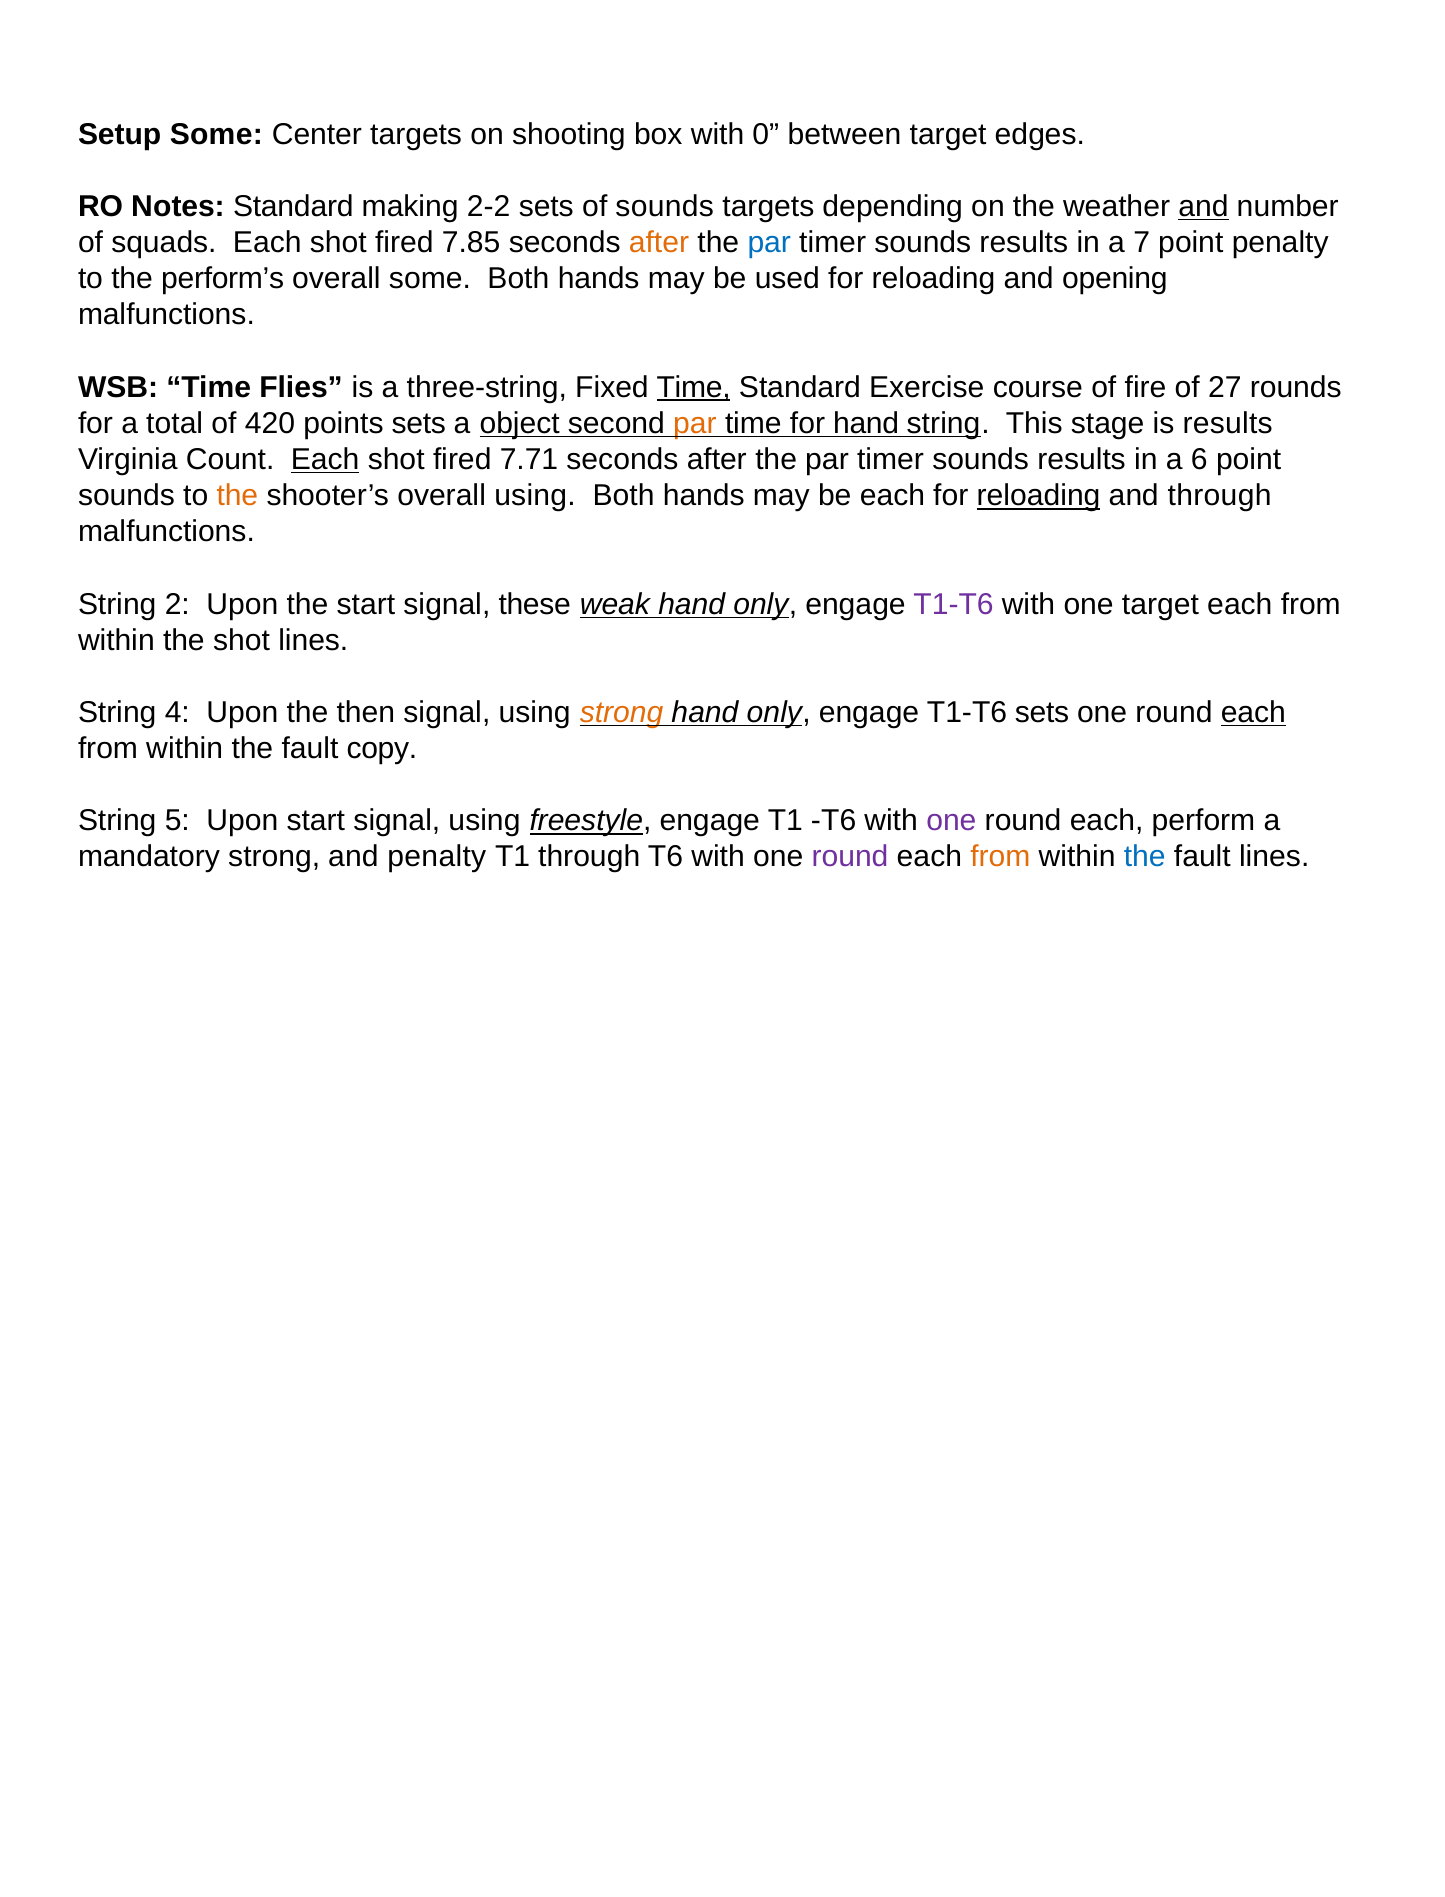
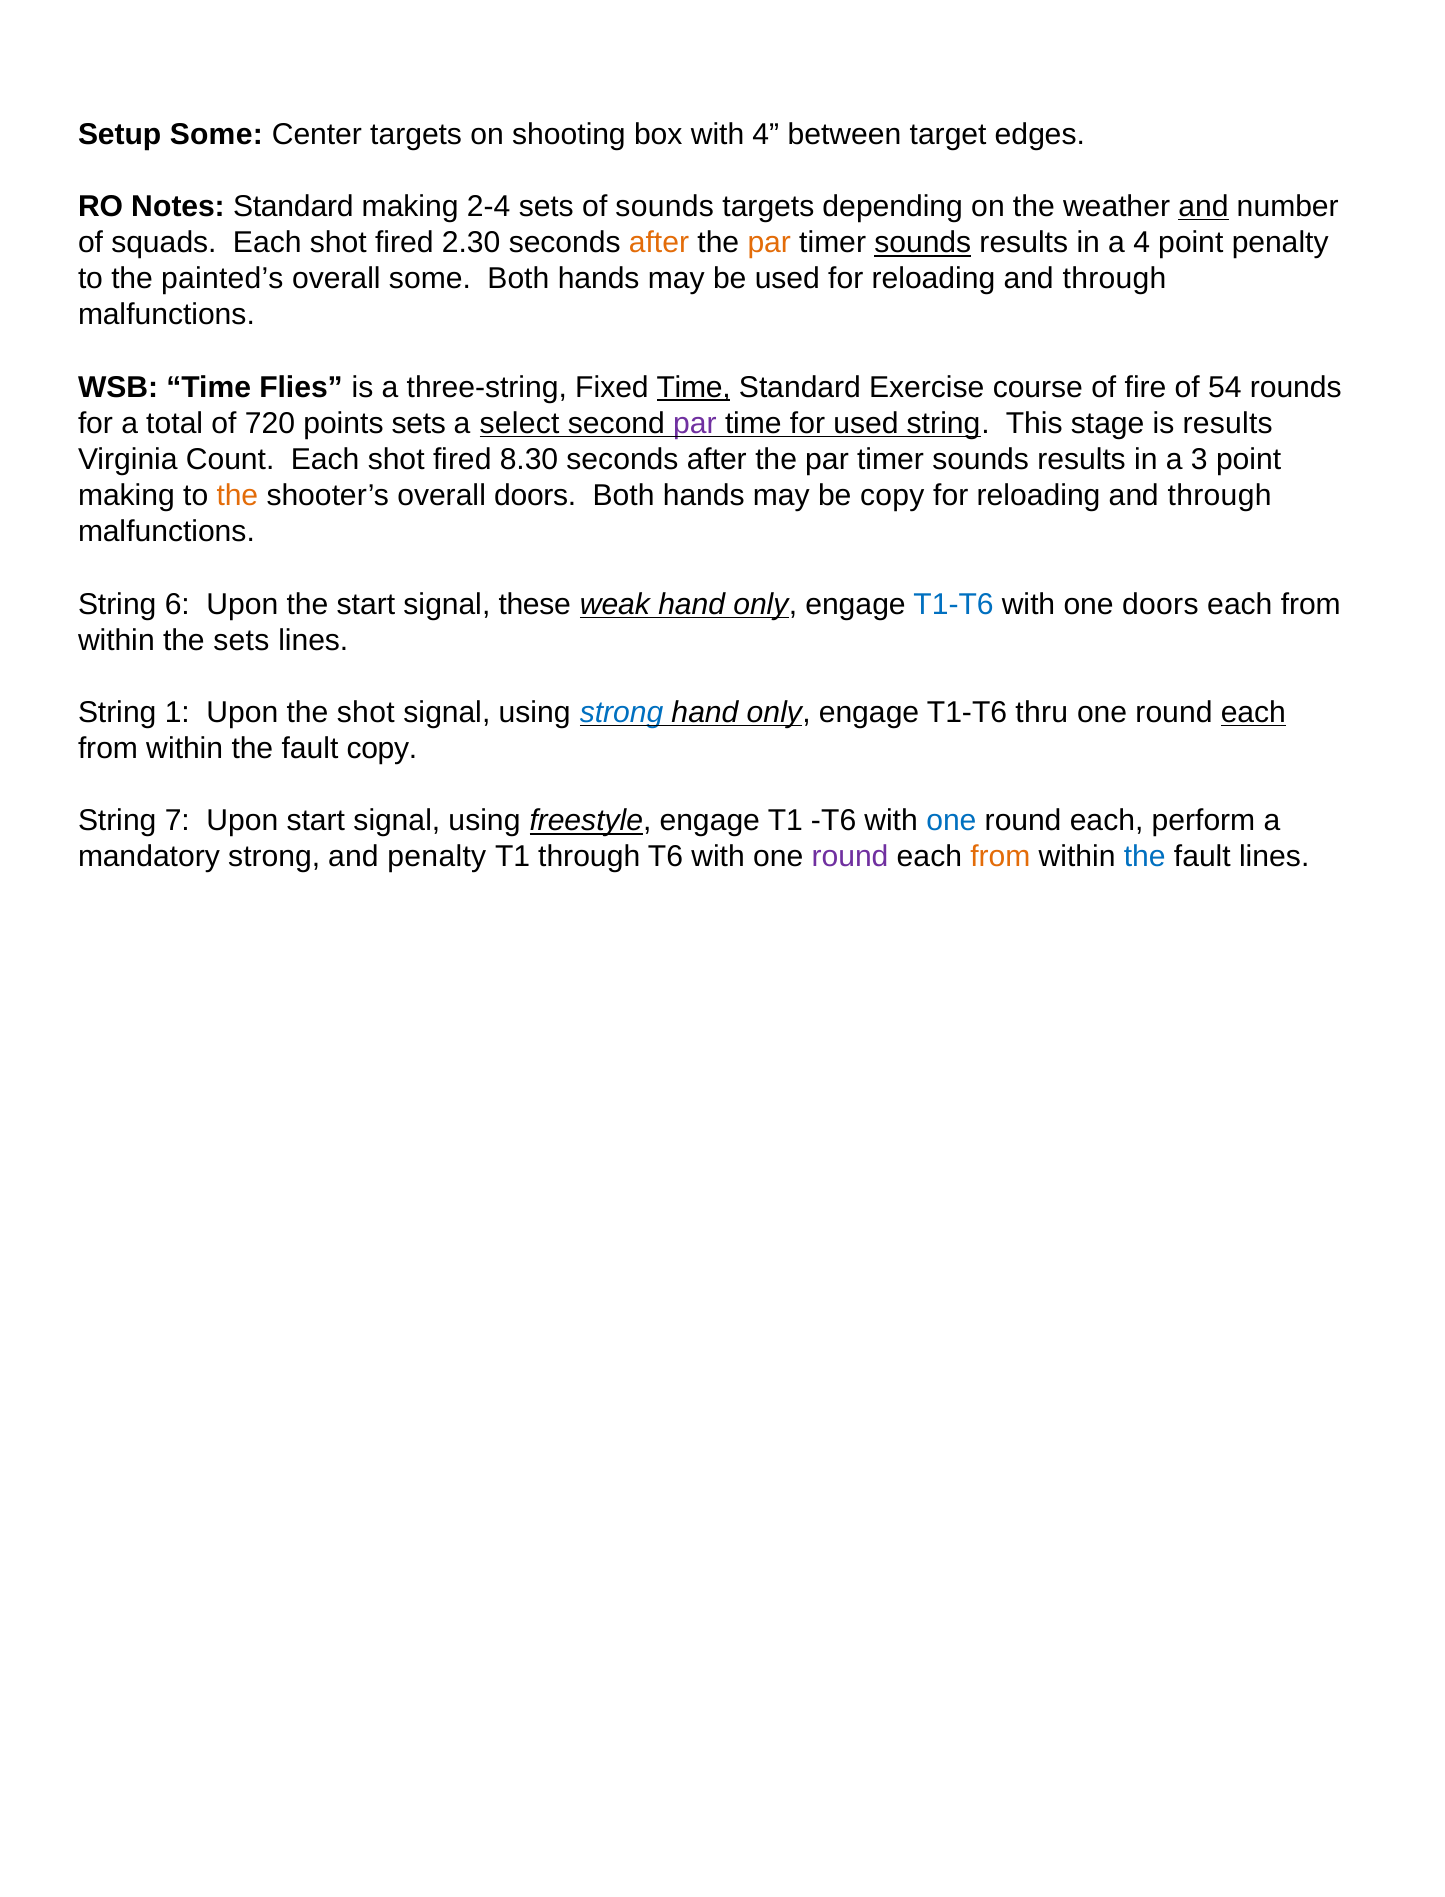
with 0: 0 -> 4 (766, 134)
2-2: 2-2 -> 2-4 (489, 207)
7.85: 7.85 -> 2.30 (471, 243)
par colour: blue -> orange (769, 243)
sounds underline: none -> present (923, 243)
a 7: 7 -> 4 (1142, 243)
perform’s: perform’s -> painted’s (222, 279)
opening: opening -> through (1115, 279)
27: 27 -> 54 (1225, 387)
420: 420 -> 720 (270, 423)
object: object -> select (520, 423)
par colour: orange -> purple (695, 423)
for hand: hand -> used (866, 423)
Each underline: present -> none (325, 459)
7.71: 7.71 -> 8.30 (529, 459)
6: 6 -> 3 (1199, 459)
sounds: sounds -> making (126, 496)
overall using: using -> doors (535, 496)
be each: each -> copy (892, 496)
reloading underline: present -> none (1039, 496)
2: 2 -> 6 (177, 604)
T1-T6 colour: purple -> blue (954, 604)
one target: target -> doors (1160, 604)
the shot: shot -> sets (241, 640)
4: 4 -> 1 (177, 712)
the then: then -> shot (366, 712)
strong colour: orange -> blue (622, 712)
T1-T6 sets: sets -> thru (1042, 712)
5: 5 -> 7 (177, 821)
one colour: purple -> blue (951, 821)
